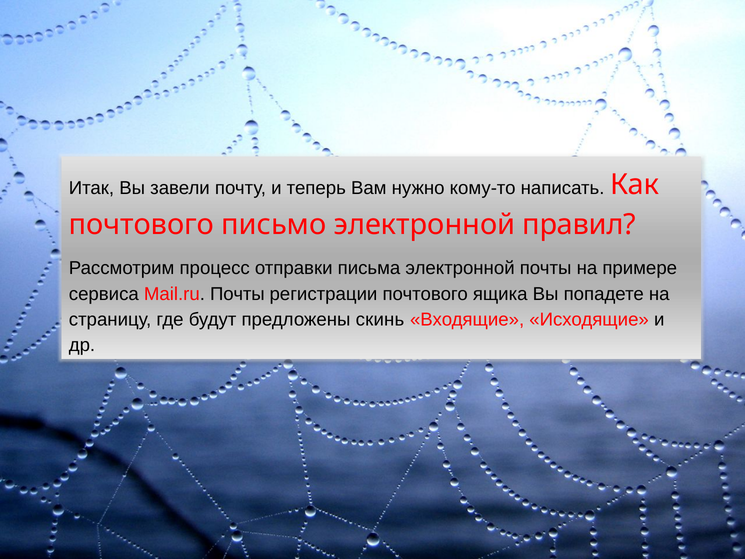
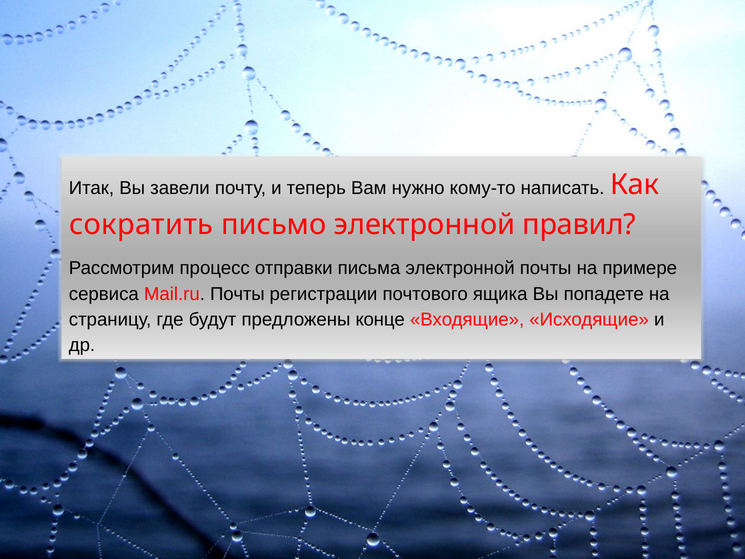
почтового: почтового -> сократить (141, 224)
скинь: скинь -> конце (380, 319)
